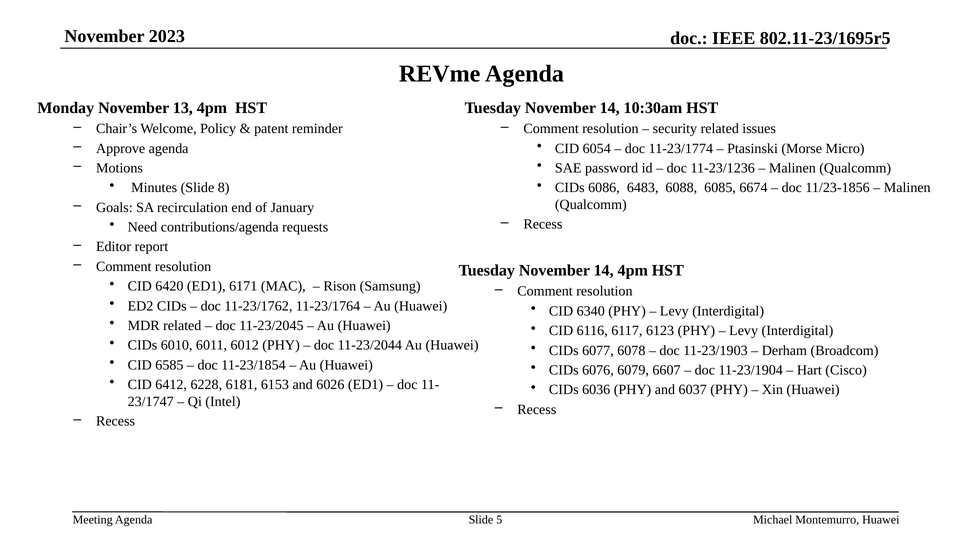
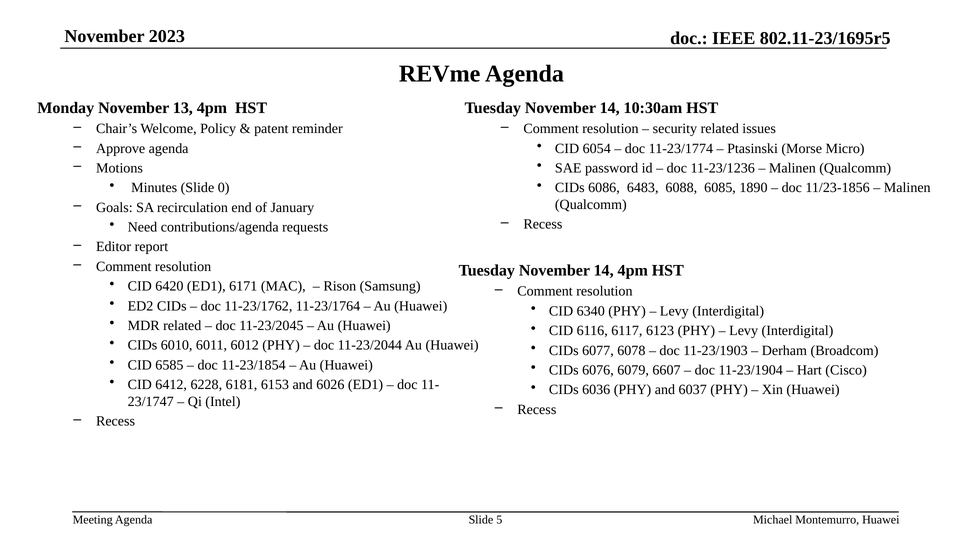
8: 8 -> 0 (224, 188)
6674: 6674 -> 1890 (753, 188)
